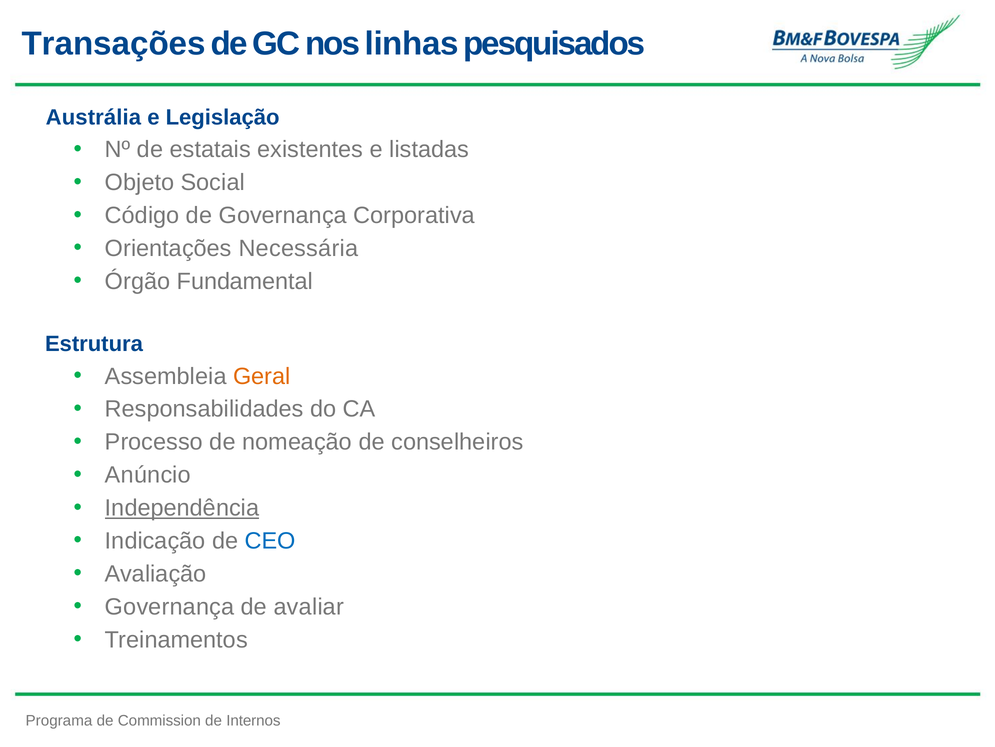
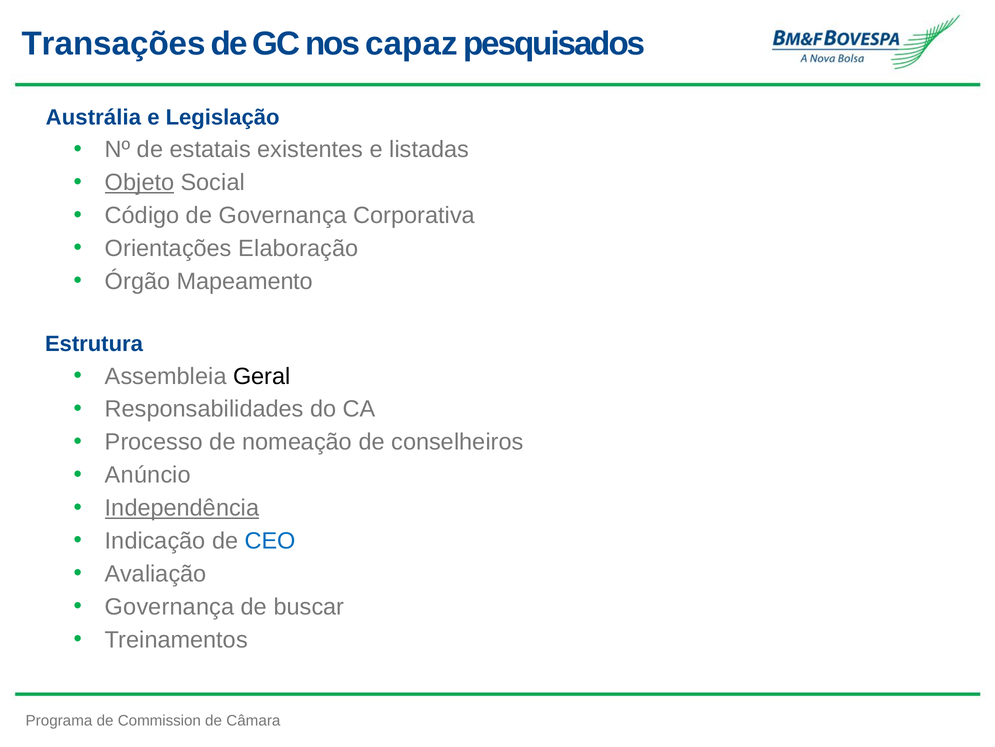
linhas: linhas -> capaz (412, 44)
Objeto underline: none -> present (140, 182)
Necessária: Necessária -> Elaboração (298, 248)
Fundamental: Fundamental -> Mapeamento (245, 281)
Geral colour: orange -> black (262, 376)
avaliar: avaliar -> buscar (309, 606)
Internos: Internos -> Câmara (253, 720)
